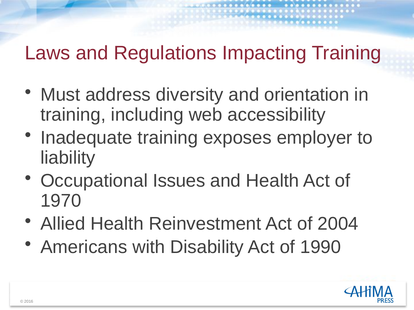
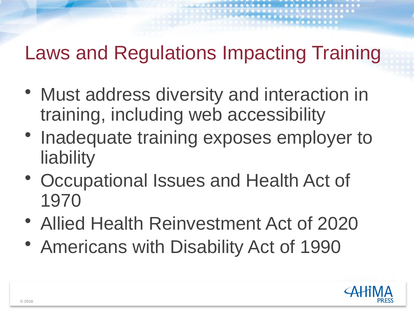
orientation: orientation -> interaction (307, 95)
2004: 2004 -> 2020 (338, 224)
